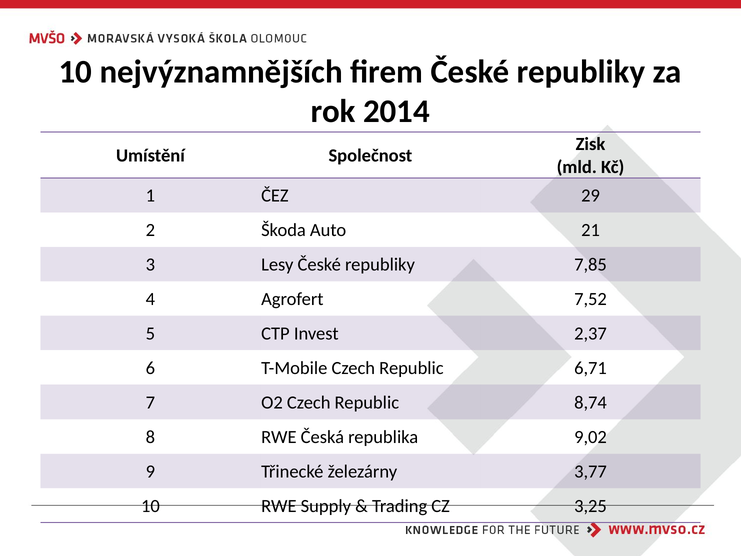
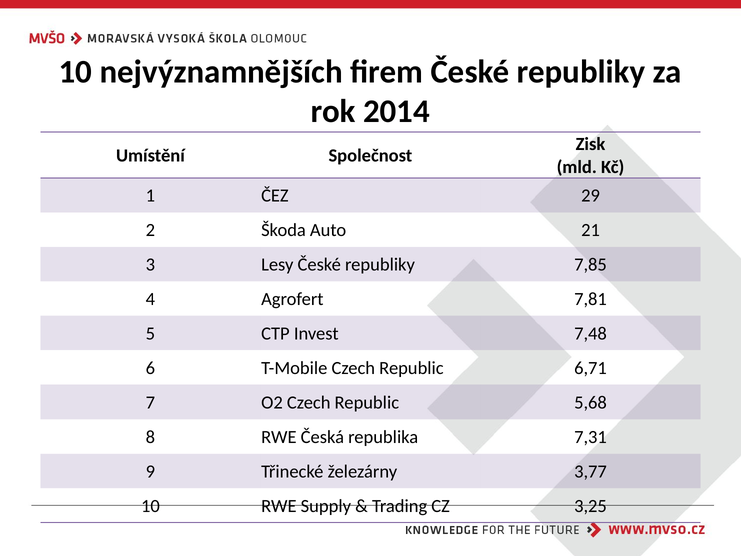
7,52: 7,52 -> 7,81 (591, 299)
2,37: 2,37 -> 7,48 (591, 333)
8,74: 8,74 -> 5,68 (591, 402)
9,02: 9,02 -> 7,31 (591, 437)
